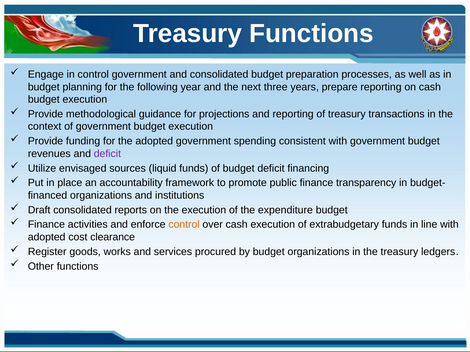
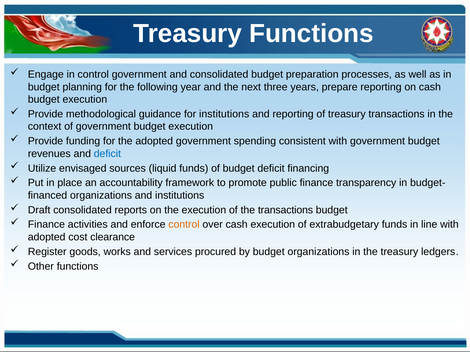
for projections: projections -> institutions (224, 114)
deficit colour: purple -> blue (107, 154)
the expenditure: expenditure -> transactions (285, 210)
